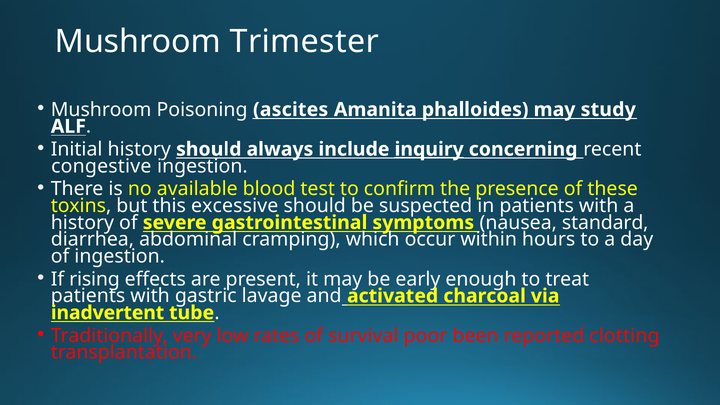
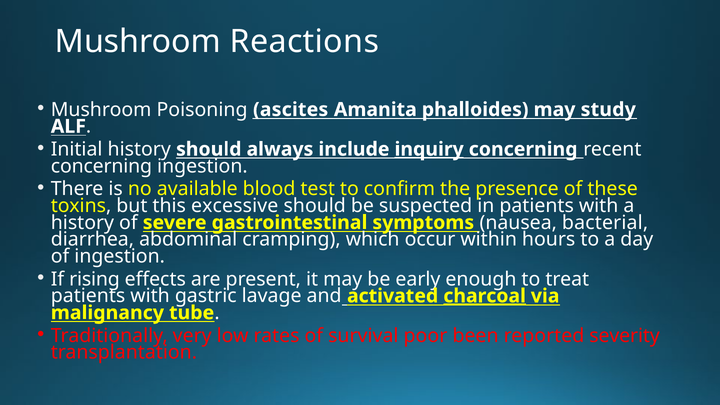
Trimester: Trimester -> Reactions (304, 41)
congestive: congestive -> concerning (101, 166)
standard: standard -> bacterial (605, 223)
charcoal underline: none -> present (485, 296)
inadvertent: inadvertent -> malignancy (107, 313)
clotting: clotting -> severity (625, 336)
